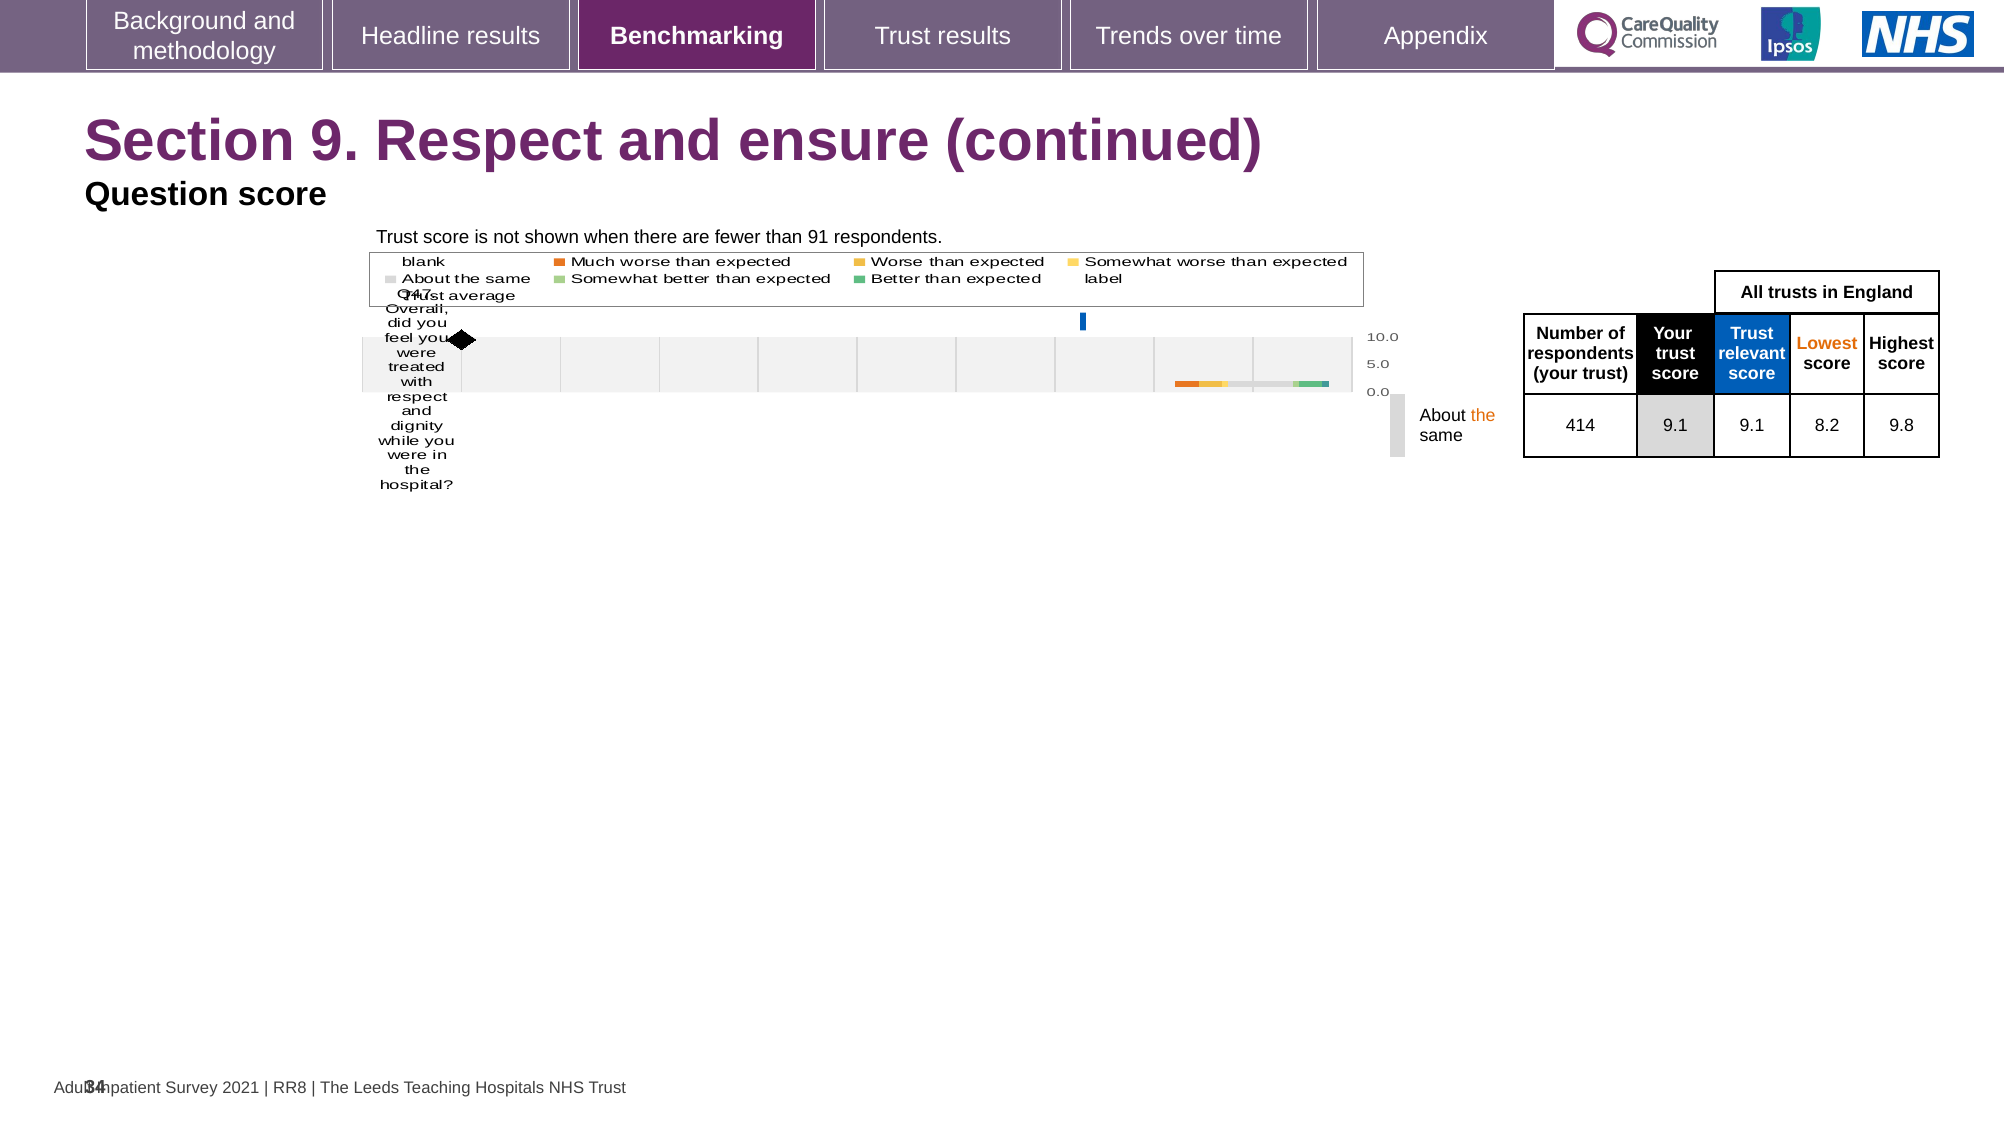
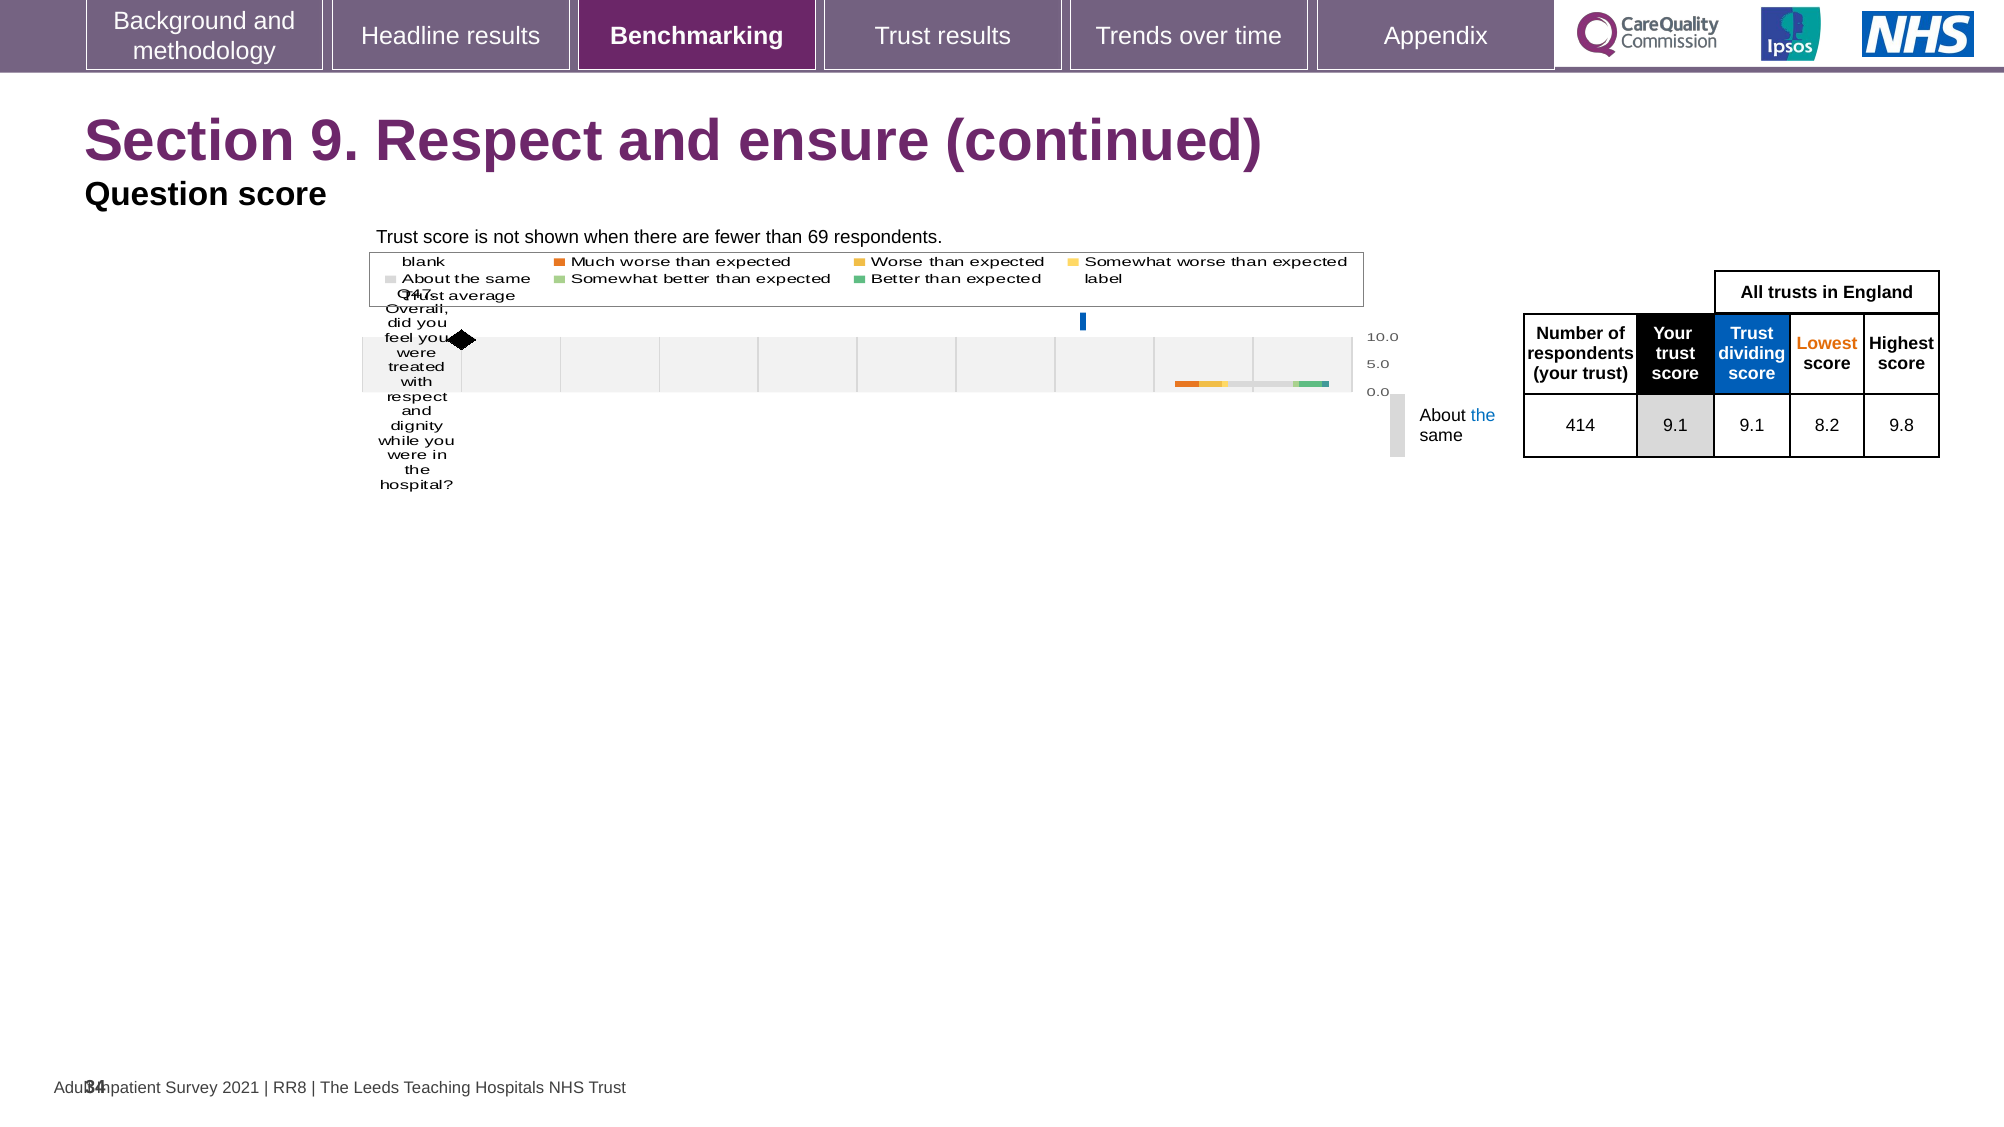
91: 91 -> 69 (818, 237)
relevant: relevant -> dividing (1752, 354)
the colour: orange -> blue (1483, 416)
